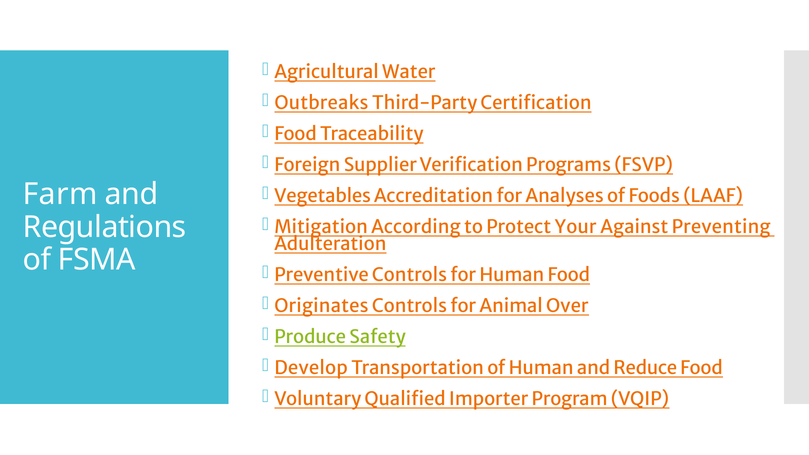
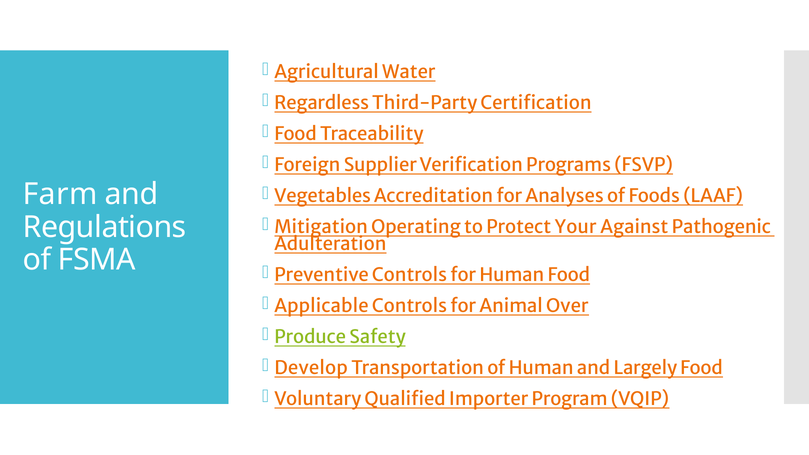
Outbreaks: Outbreaks -> Regardless (322, 103)
According: According -> Operating (416, 227)
Preventing: Preventing -> Pathogenic (721, 227)
Originates: Originates -> Applicable (321, 306)
Reduce: Reduce -> Largely (645, 368)
